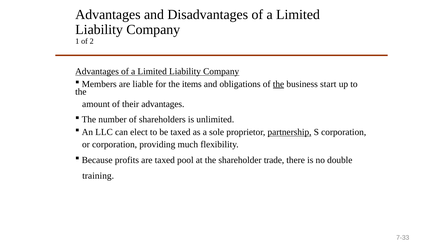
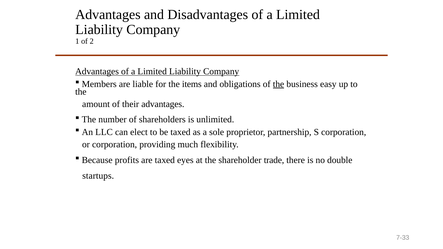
start: start -> easy (328, 84)
partnership underline: present -> none (290, 132)
pool: pool -> eyes (185, 160)
training: training -> startups (98, 176)
